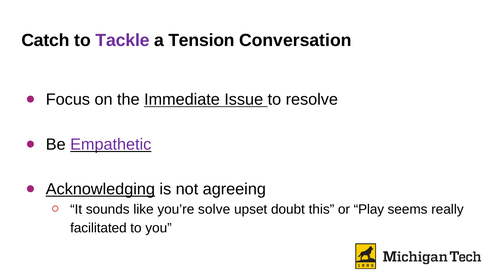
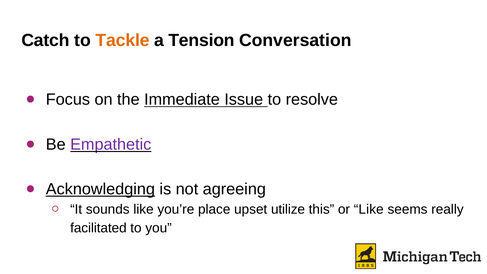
Tackle colour: purple -> orange (123, 40)
solve: solve -> place (214, 209)
doubt: doubt -> utilize (288, 209)
or Play: Play -> Like (369, 209)
